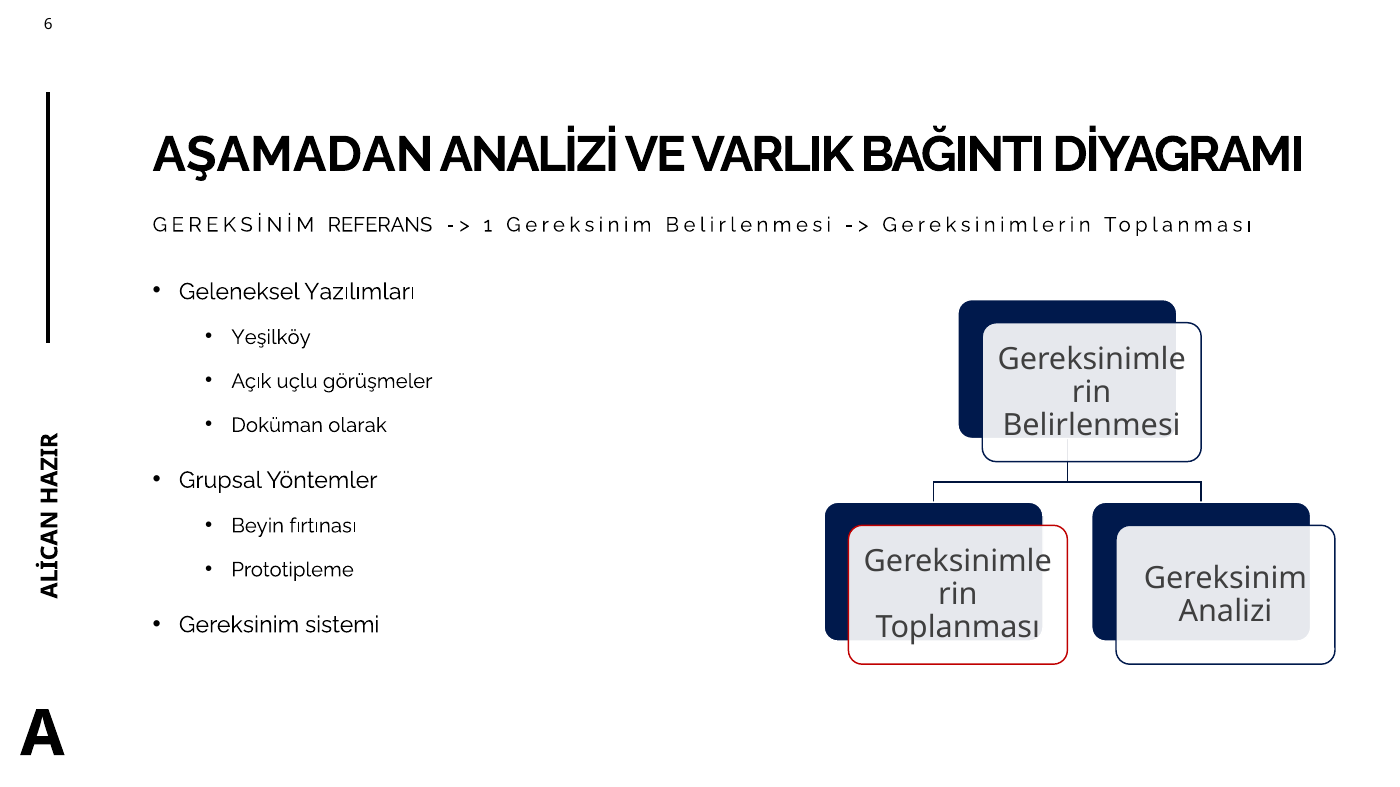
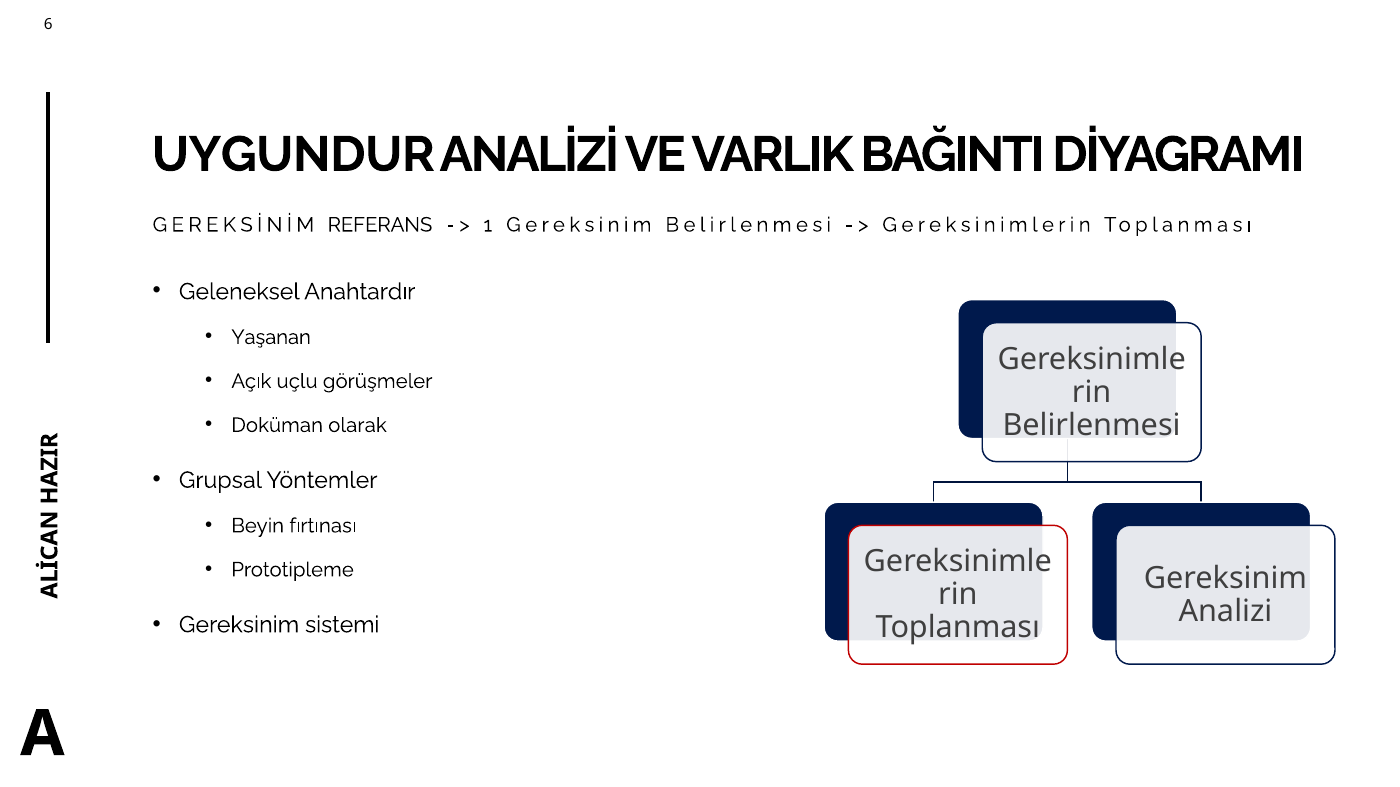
AŞAMADAN: AŞAMADAN -> UYGUNDUR (293, 155)
Yazılımları: Yazılımları -> Anahtardır (360, 292)
Yeşilköy: Yeşilköy -> Yaşanan (271, 337)
